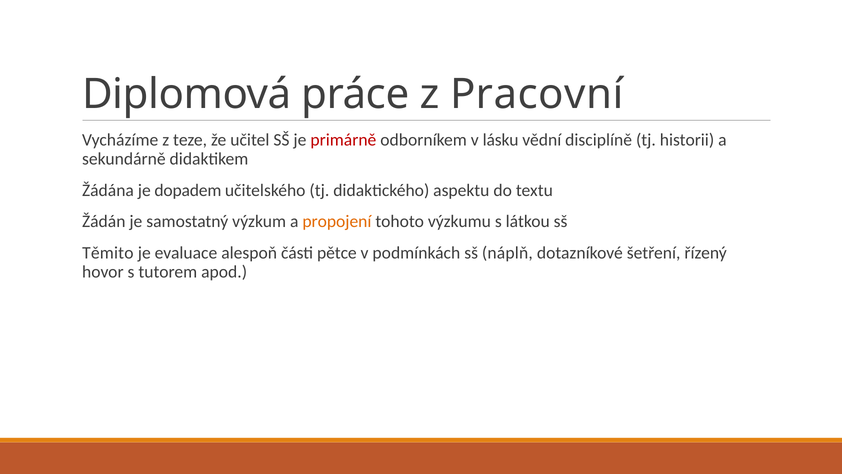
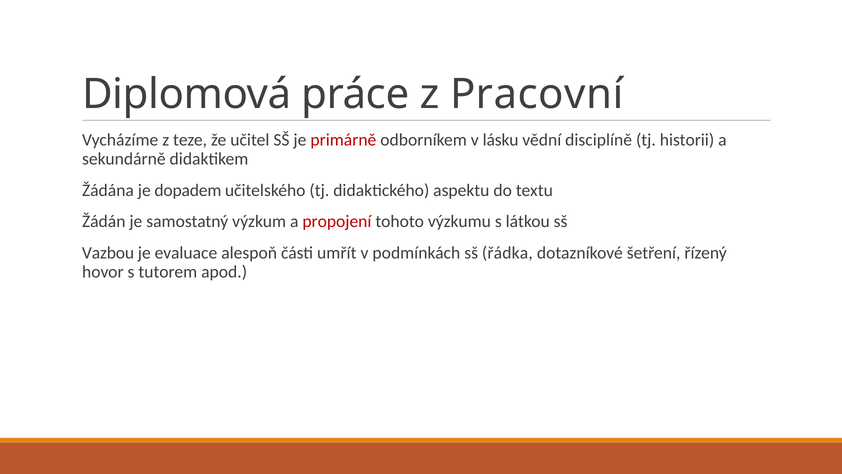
propojení colour: orange -> red (337, 221)
Těmito: Těmito -> Vazbou (108, 253)
pětce: pětce -> umřít (337, 253)
náplň: náplň -> řádka (507, 253)
